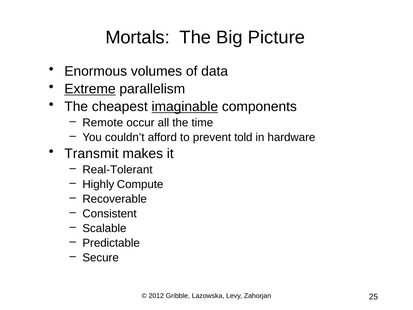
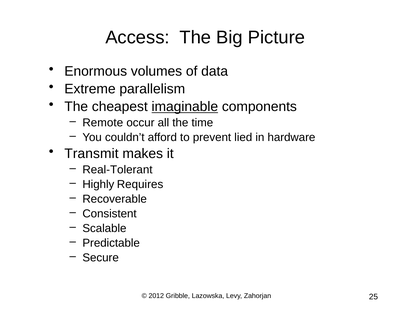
Mortals: Mortals -> Access (138, 37)
Extreme underline: present -> none (90, 89)
told: told -> lied (243, 137)
Compute: Compute -> Requires (140, 184)
